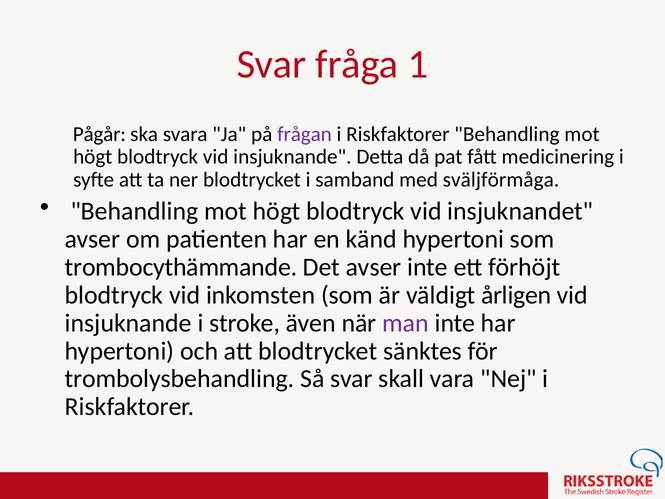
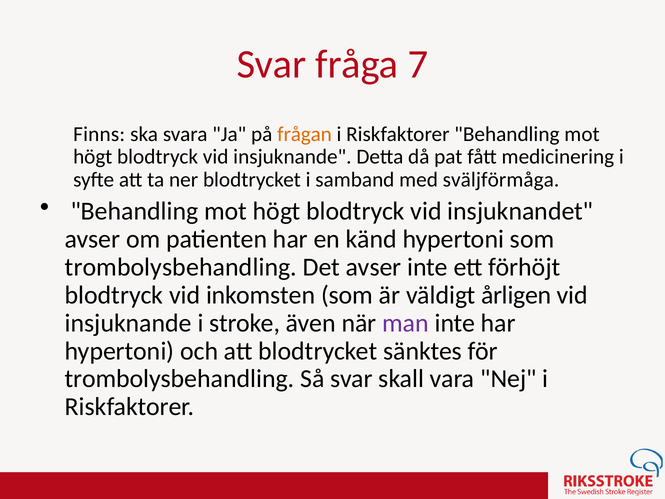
1: 1 -> 7 (418, 64)
Pågår: Pågår -> Finns (99, 134)
frågan colour: purple -> orange (304, 134)
trombocythämmande: trombocythämmande -> trombolysbehandling (181, 267)
